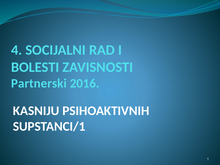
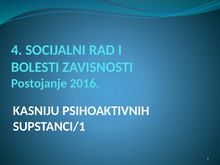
Partnerski: Partnerski -> Postojanje (39, 83)
